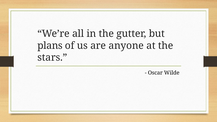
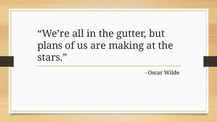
anyone: anyone -> making (126, 46)
